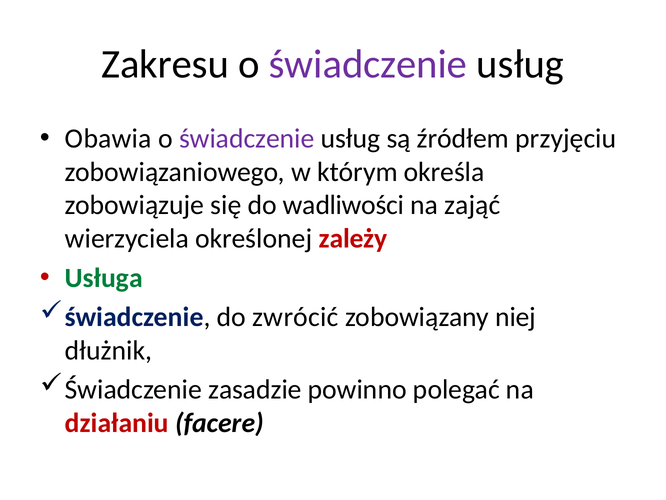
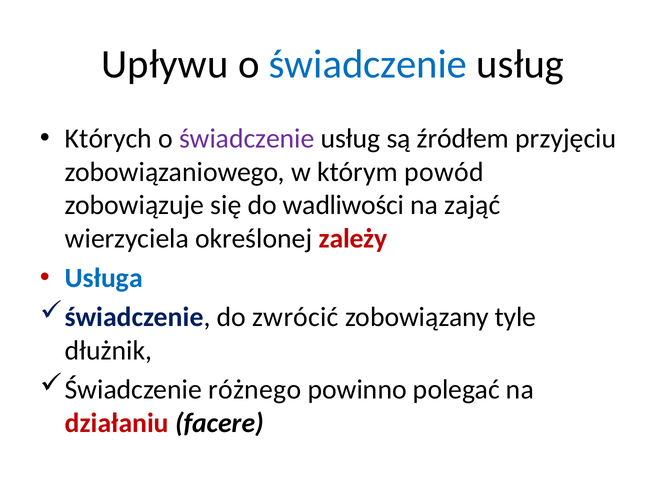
Zakresu: Zakresu -> Upływu (165, 64)
świadczenie colour: purple -> blue (368, 64)
Obawia: Obawia -> Których (108, 138)
określa: określa -> powód (444, 172)
Usługa colour: green -> blue (104, 278)
niej: niej -> tyle (515, 317)
zasadzie: zasadzie -> różnego (255, 389)
